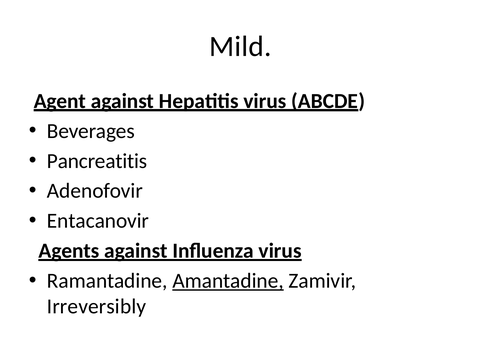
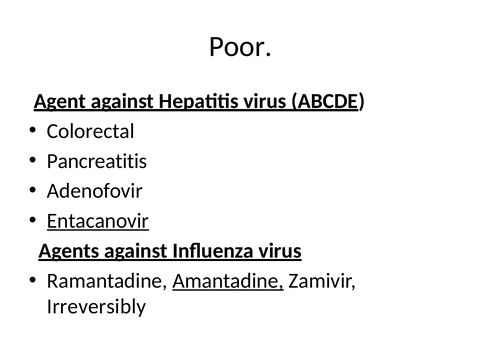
Mild: Mild -> Poor (240, 47)
Beverages: Beverages -> Colorectal (91, 131)
Entacanovir underline: none -> present (98, 221)
